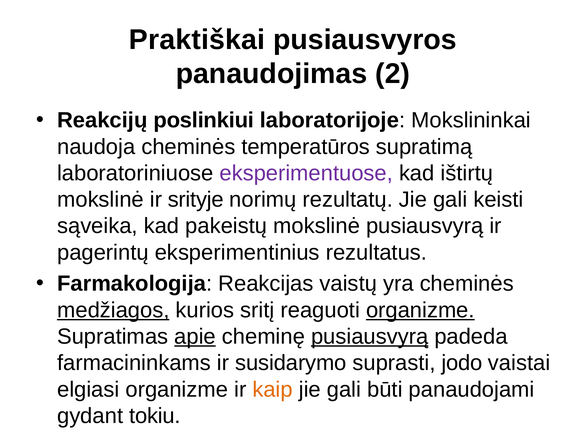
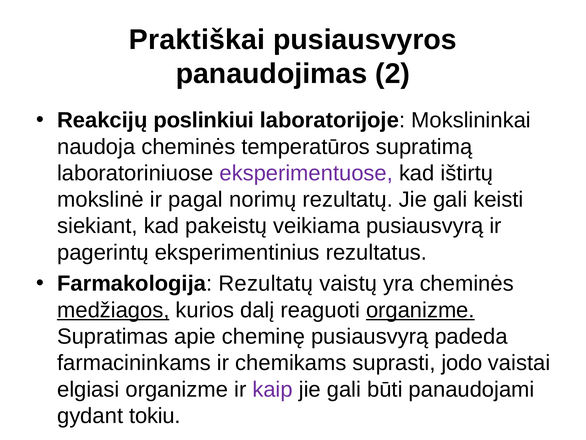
srityje: srityje -> pagal (196, 199)
sąveika: sąveika -> siekiant (97, 226)
pakeistų mokslinė: mokslinė -> veikiama (317, 226)
Farmakologija Reakcijas: Reakcijas -> Rezultatų (266, 283)
sritį: sritį -> dalį (257, 310)
apie underline: present -> none (195, 336)
pusiausvyrą underline: present -> none (370, 336)
susidarymo: susidarymo -> chemikams (291, 363)
kaip colour: orange -> purple (273, 389)
